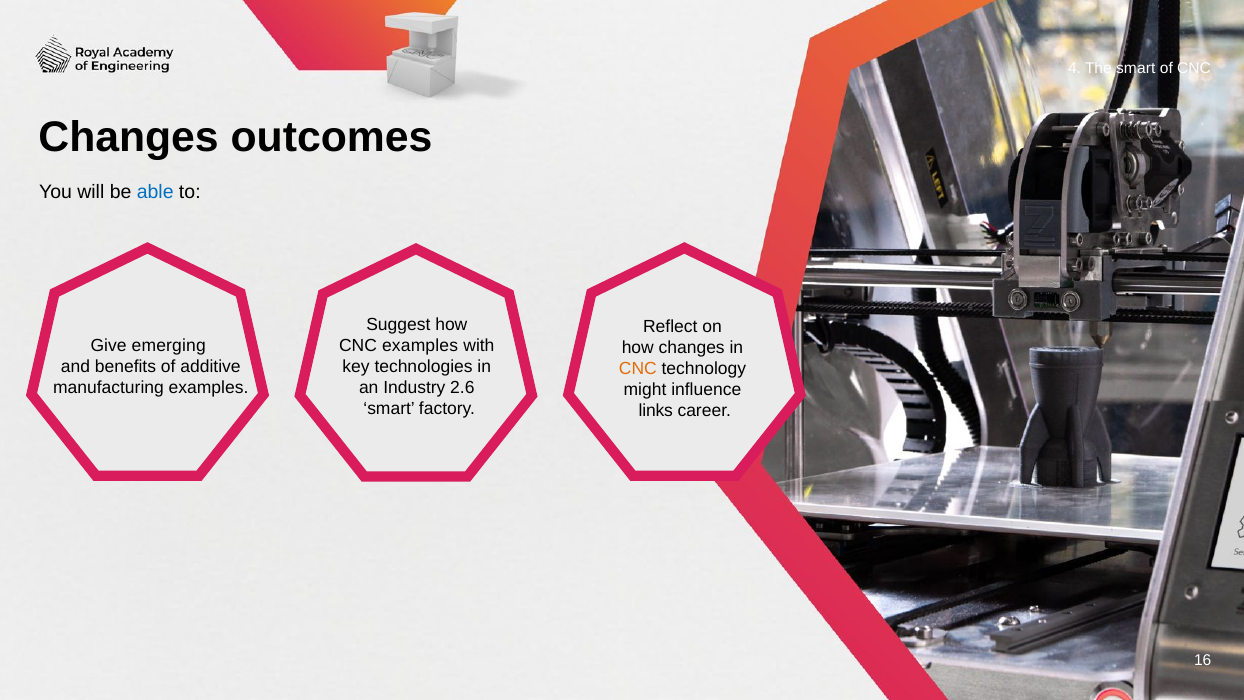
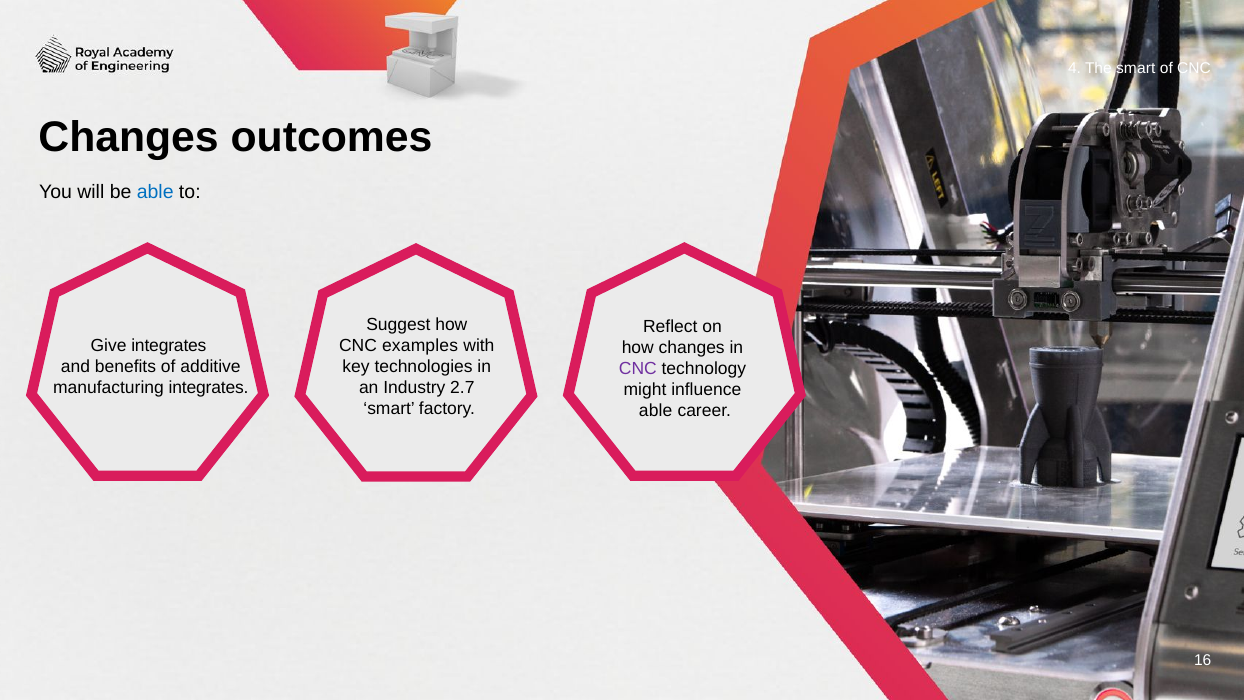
Give emerging: emerging -> integrates (169, 346)
CNC colour: orange -> purple (638, 368)
2.6: 2.6 -> 2.7 (462, 388)
manufacturing examples: examples -> integrates (209, 388)
links: links -> able (656, 410)
